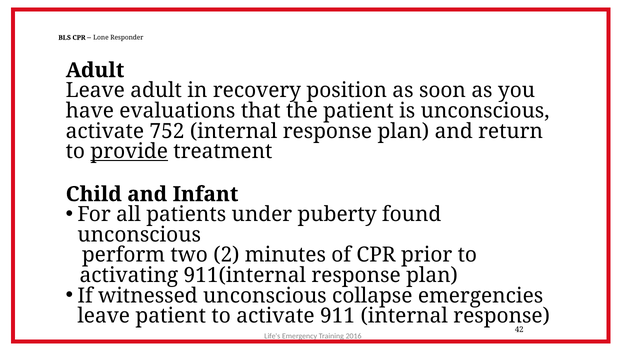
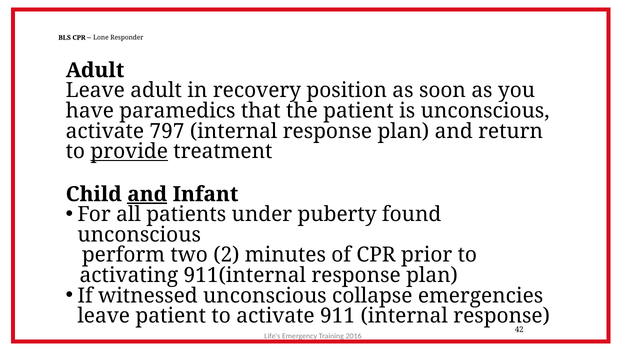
evaluations: evaluations -> paramedics (177, 111)
752: 752 -> 797 (167, 131)
and underline: none -> present (147, 194)
